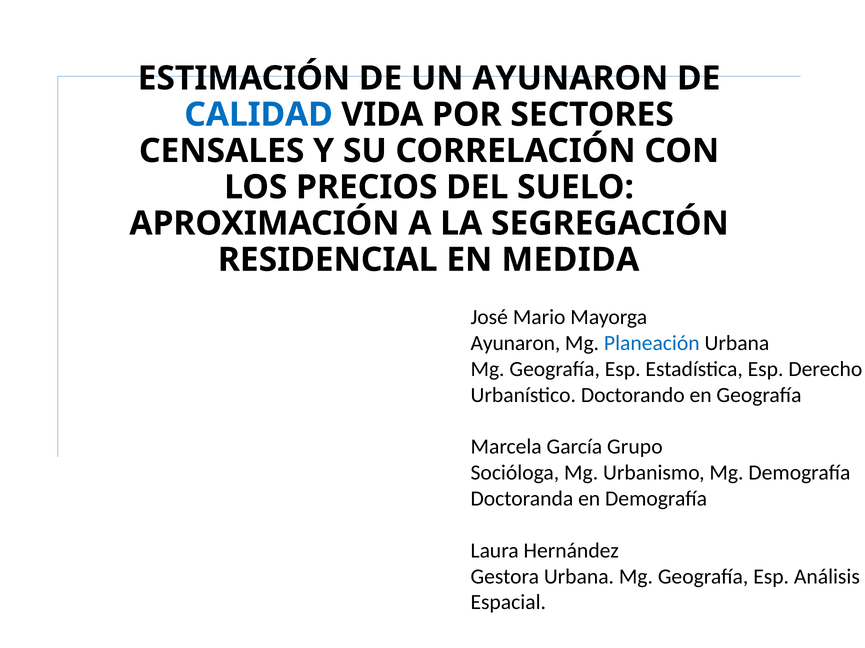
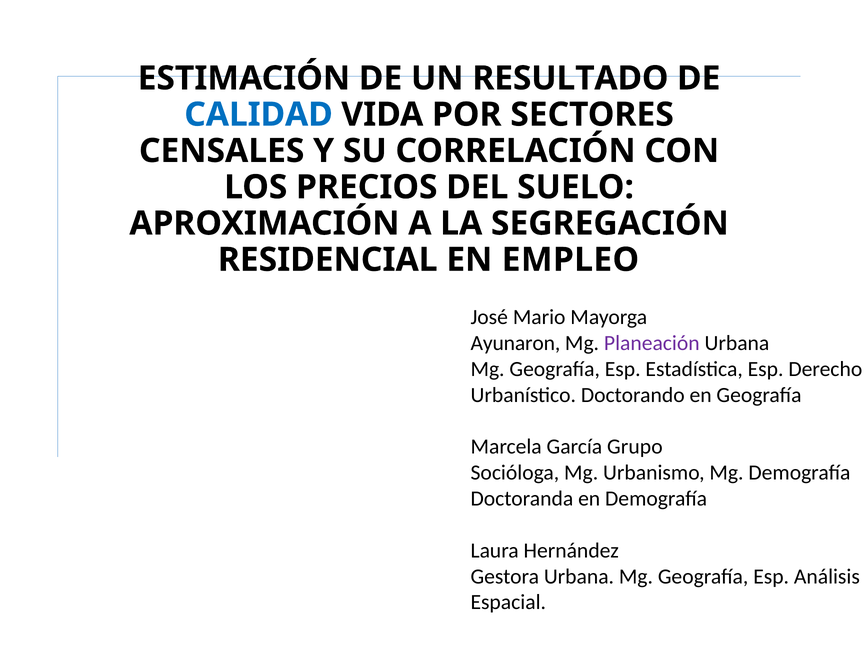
UN AYUNARON: AYUNARON -> RESULTADO (570, 78)
MEDIDA: MEDIDA -> EMPLEO (570, 260)
Planeación colour: blue -> purple (652, 344)
